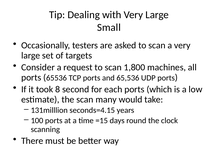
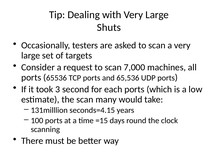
Small: Small -> Shuts (109, 27)
1,800: 1,800 -> 7,000 (134, 68)
8: 8 -> 3 (58, 90)
